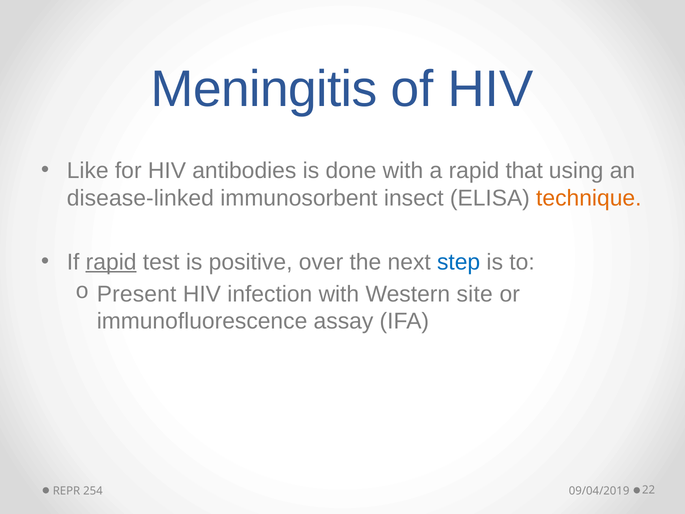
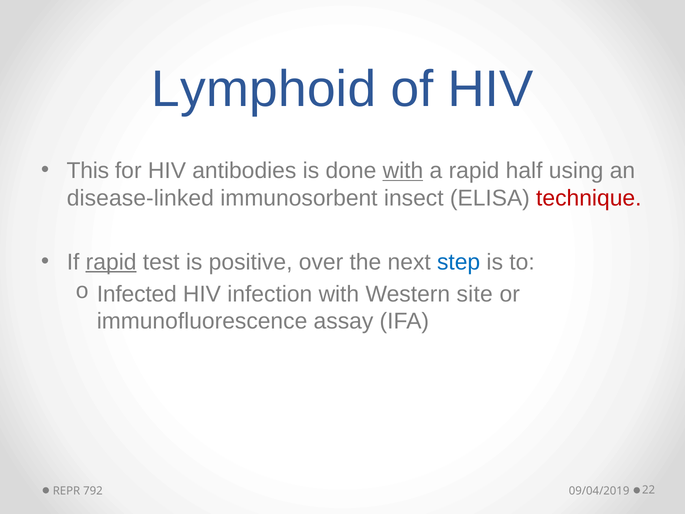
Meningitis: Meningitis -> Lymphoid (264, 89)
Like: Like -> This (88, 171)
with underline: none -> present (403, 171)
that: that -> half (524, 171)
technique colour: orange -> red (589, 198)
Present: Present -> Infected (137, 294)
254: 254 -> 792 (93, 491)
